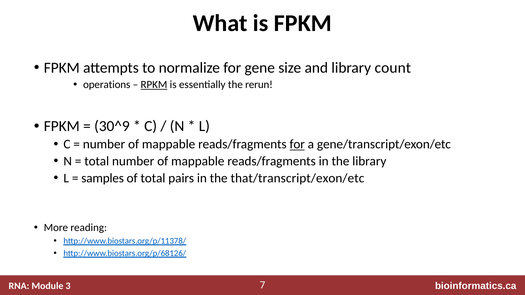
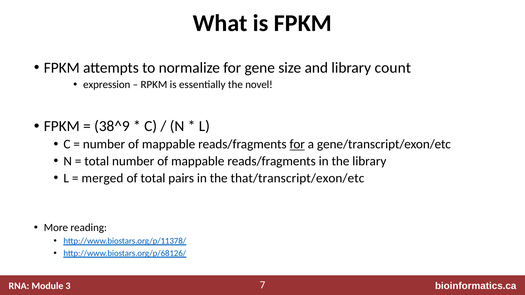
operations: operations -> expression (107, 85)
RPKM underline: present -> none (154, 85)
rerun: rerun -> novel (259, 85)
30^9: 30^9 -> 38^9 (112, 126)
samples: samples -> merged (102, 178)
